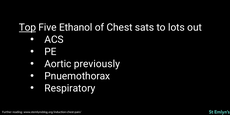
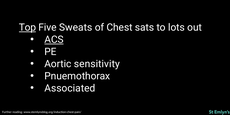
Ethanol: Ethanol -> Sweats (76, 27)
ACS underline: none -> present (54, 39)
previously: previously -> sensitivity (97, 64)
Respiratory: Respiratory -> Associated (70, 88)
